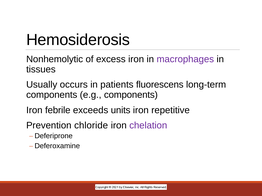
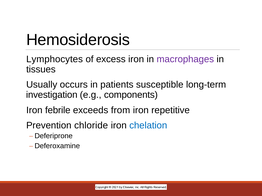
Nonhemolytic: Nonhemolytic -> Lymphocytes (55, 59)
fluorescens: fluorescens -> susceptible (160, 85)
components: components -> investigation (52, 95)
units: units -> from (121, 110)
chelation colour: purple -> blue (148, 126)
